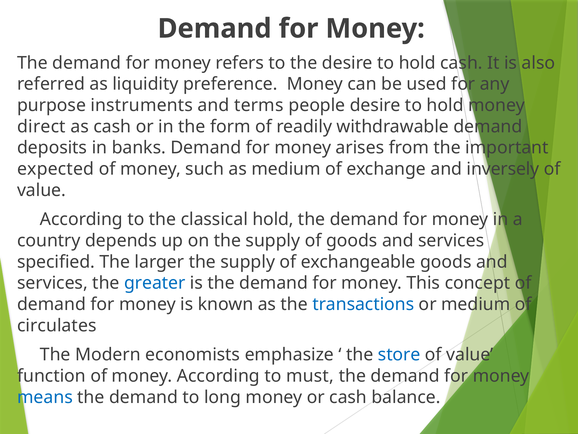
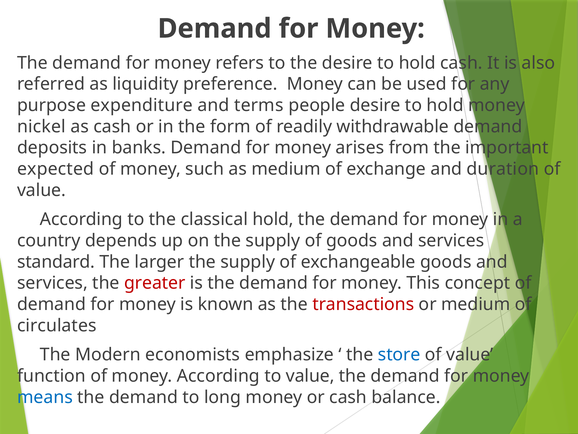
instruments: instruments -> expenditure (142, 105)
direct: direct -> nickel (41, 126)
inversely: inversely -> duration (503, 169)
specified: specified -> standard (56, 262)
greater colour: blue -> red (155, 283)
transactions colour: blue -> red (363, 304)
to must: must -> value (310, 376)
